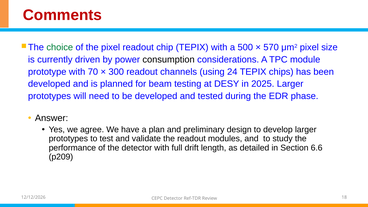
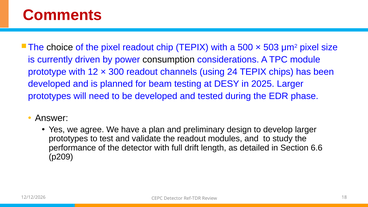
choice colour: green -> black (60, 47)
570: 570 -> 503 (271, 47)
70: 70 -> 12 (93, 72)
